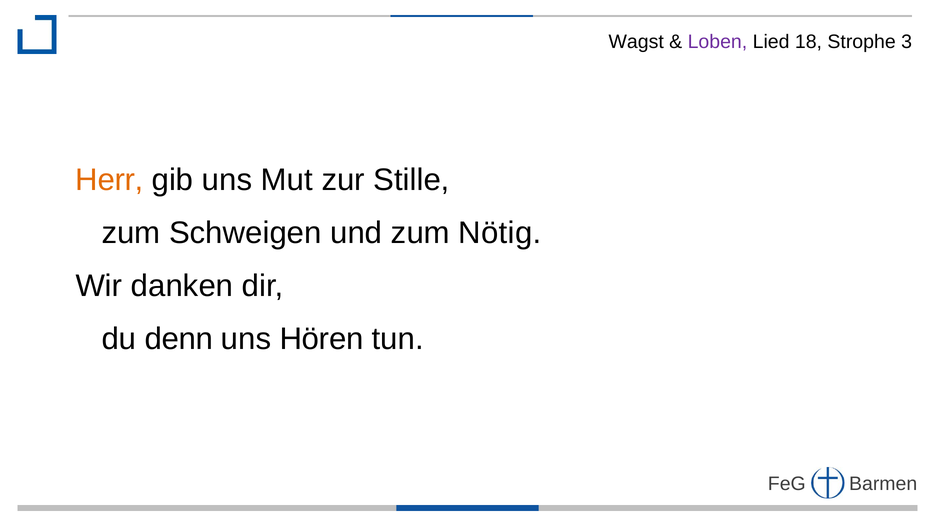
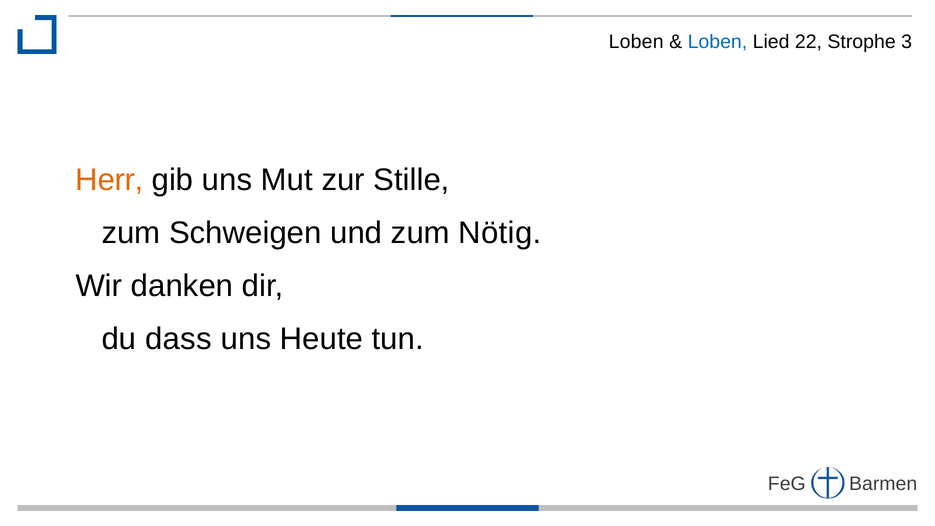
Wagst: Wagst -> Loben (636, 42)
Loben colour: purple -> blue (717, 42)
18: 18 -> 22 (808, 42)
denn: denn -> dass (178, 339)
Hören: Hören -> Heute (321, 339)
